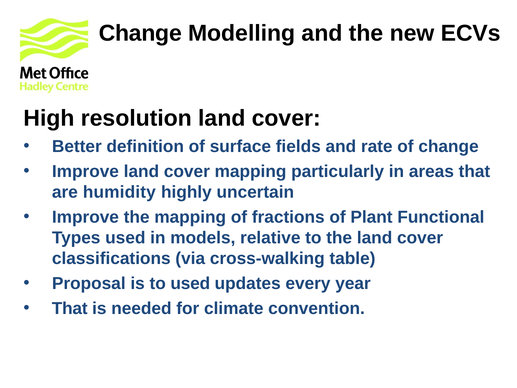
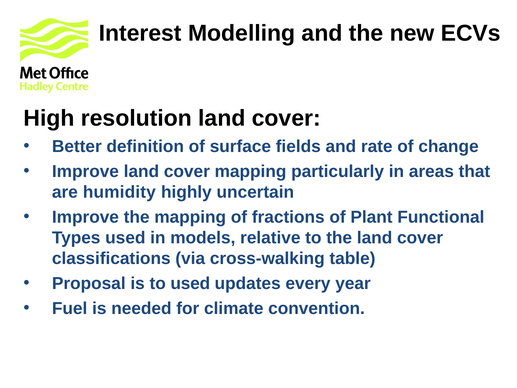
Change: Change -> Interest (140, 33)
That: That -> Fuel (70, 308)
